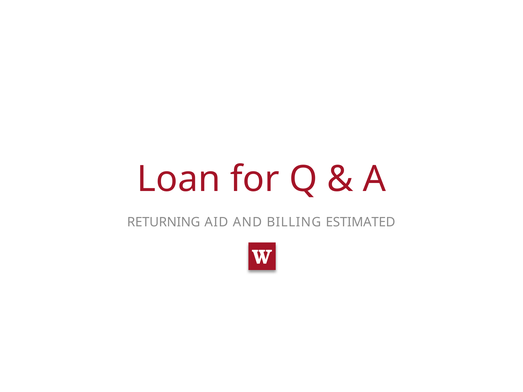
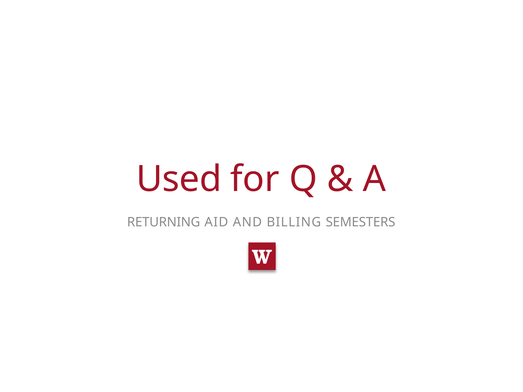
Loan: Loan -> Used (179, 179)
ESTIMATED: ESTIMATED -> SEMESTERS (361, 222)
